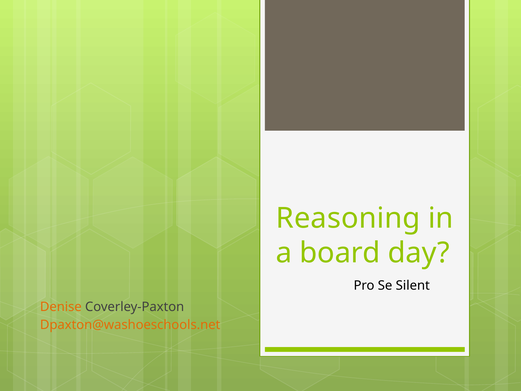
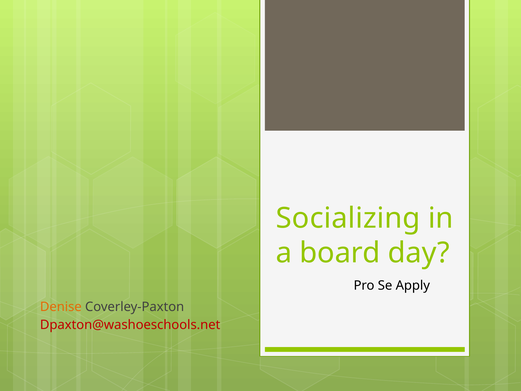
Reasoning: Reasoning -> Socializing (348, 218)
Silent: Silent -> Apply (413, 285)
Dpaxton@washoeschools.net colour: orange -> red (130, 325)
